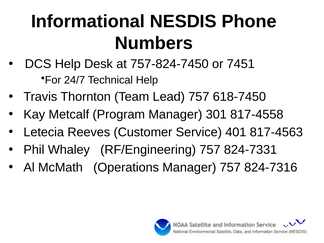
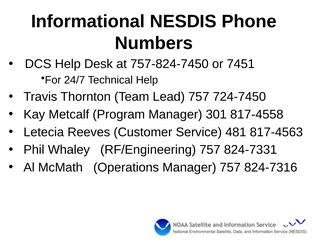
618-7450: 618-7450 -> 724-7450 (239, 97)
401: 401 -> 481 (236, 132)
